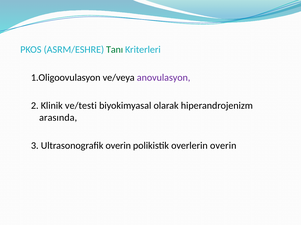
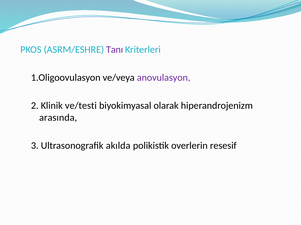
Tanı colour: green -> purple (115, 50)
Ultrasonografik overin: overin -> akılda (118, 146)
overlerin overin: overin -> resesif (223, 146)
